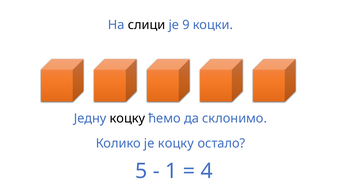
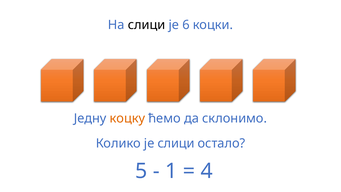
9: 9 -> 6 (186, 25)
коцку colour: black -> orange (127, 118)
је коцку: коцку -> слици (176, 143)
